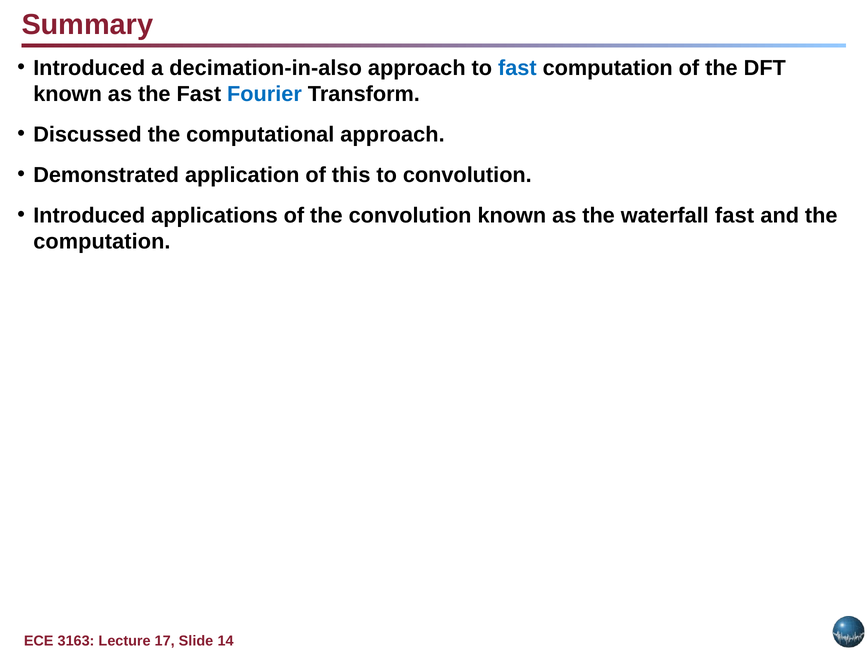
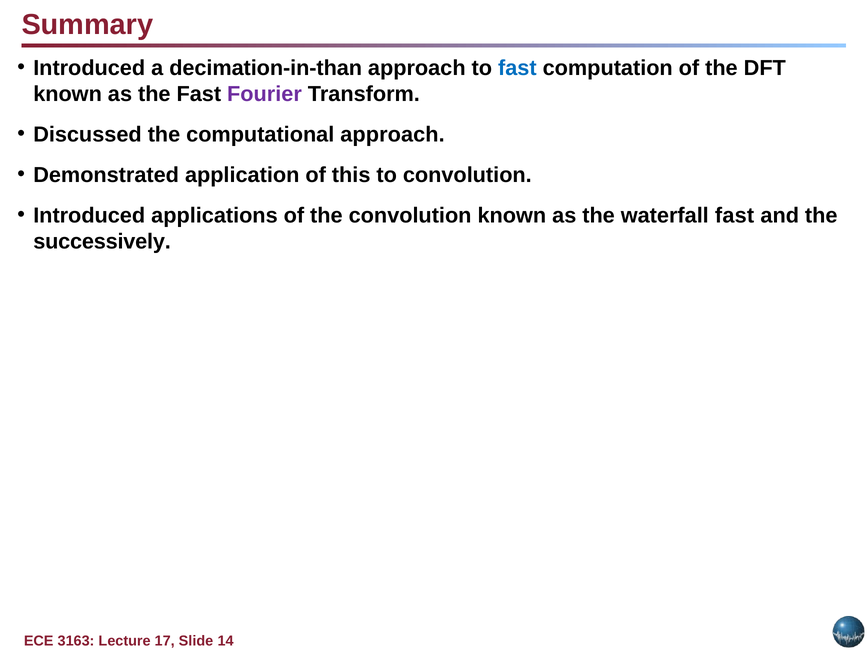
decimation-in-also: decimation-in-also -> decimation-in-than (266, 68)
Fourier colour: blue -> purple (264, 94)
computation: computation -> successively (102, 242)
